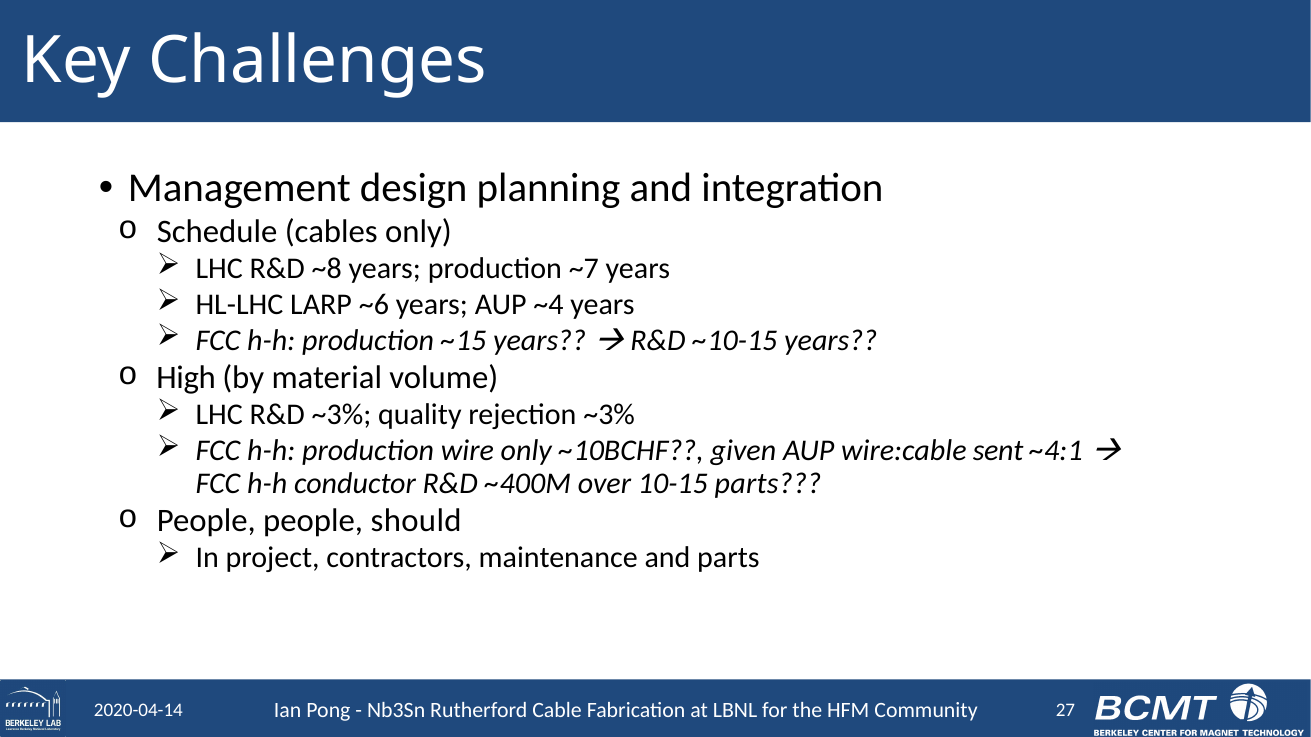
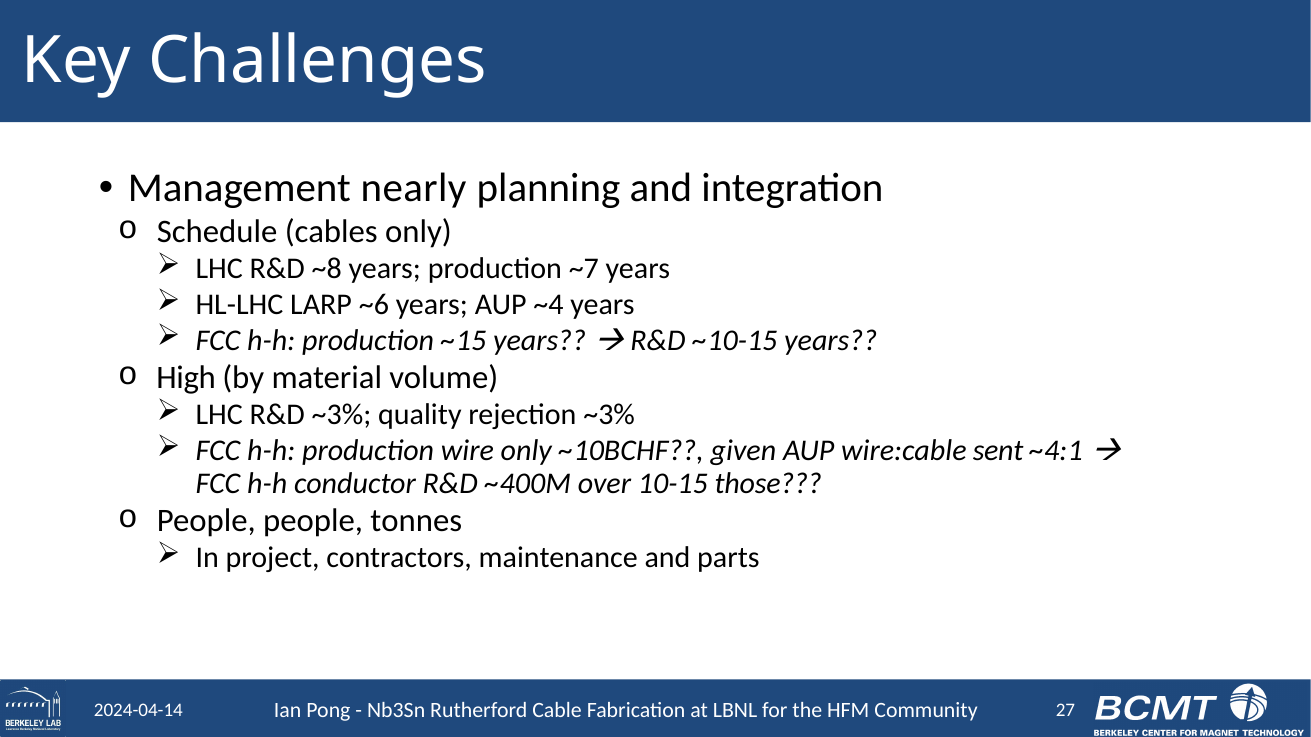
design: design -> nearly (413, 188)
10-15 parts: parts -> those (768, 483)
should: should -> tonnes (416, 521)
2020-04-14: 2020-04-14 -> 2024-04-14 (138, 711)
